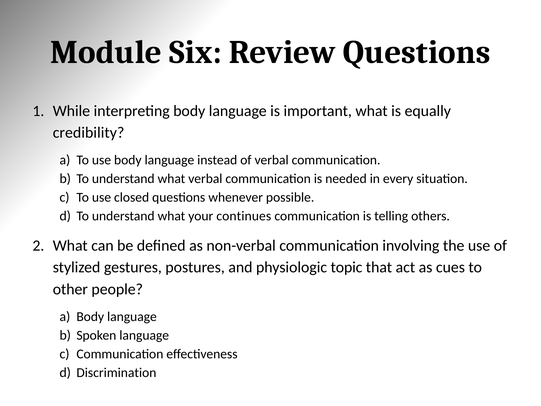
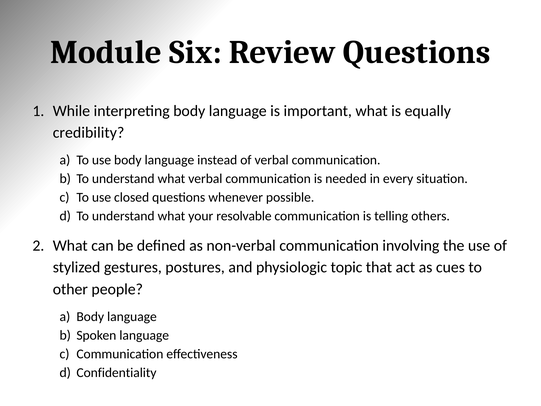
continues: continues -> resolvable (244, 216)
Discrimination: Discrimination -> Confidentiality (116, 372)
